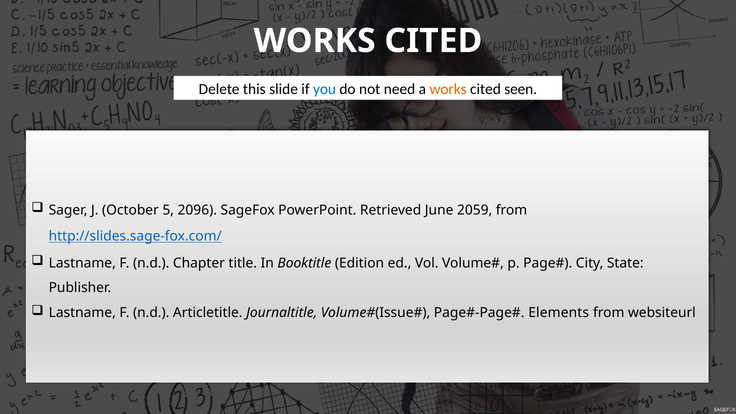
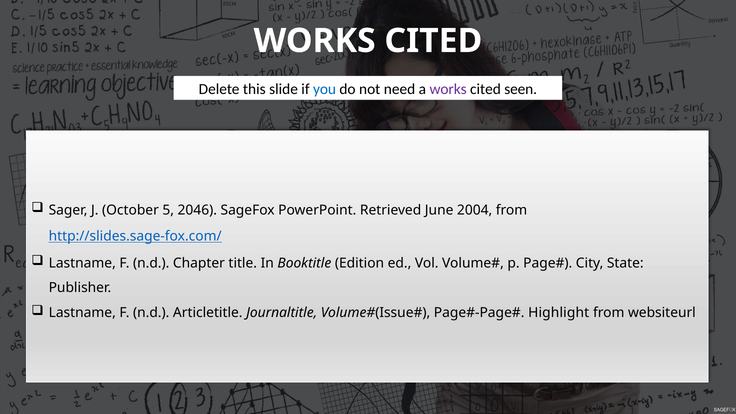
works colour: orange -> purple (448, 89)
2096: 2096 -> 2046 (197, 210)
2059: 2059 -> 2004 (475, 210)
Elements: Elements -> Highlight (559, 313)
